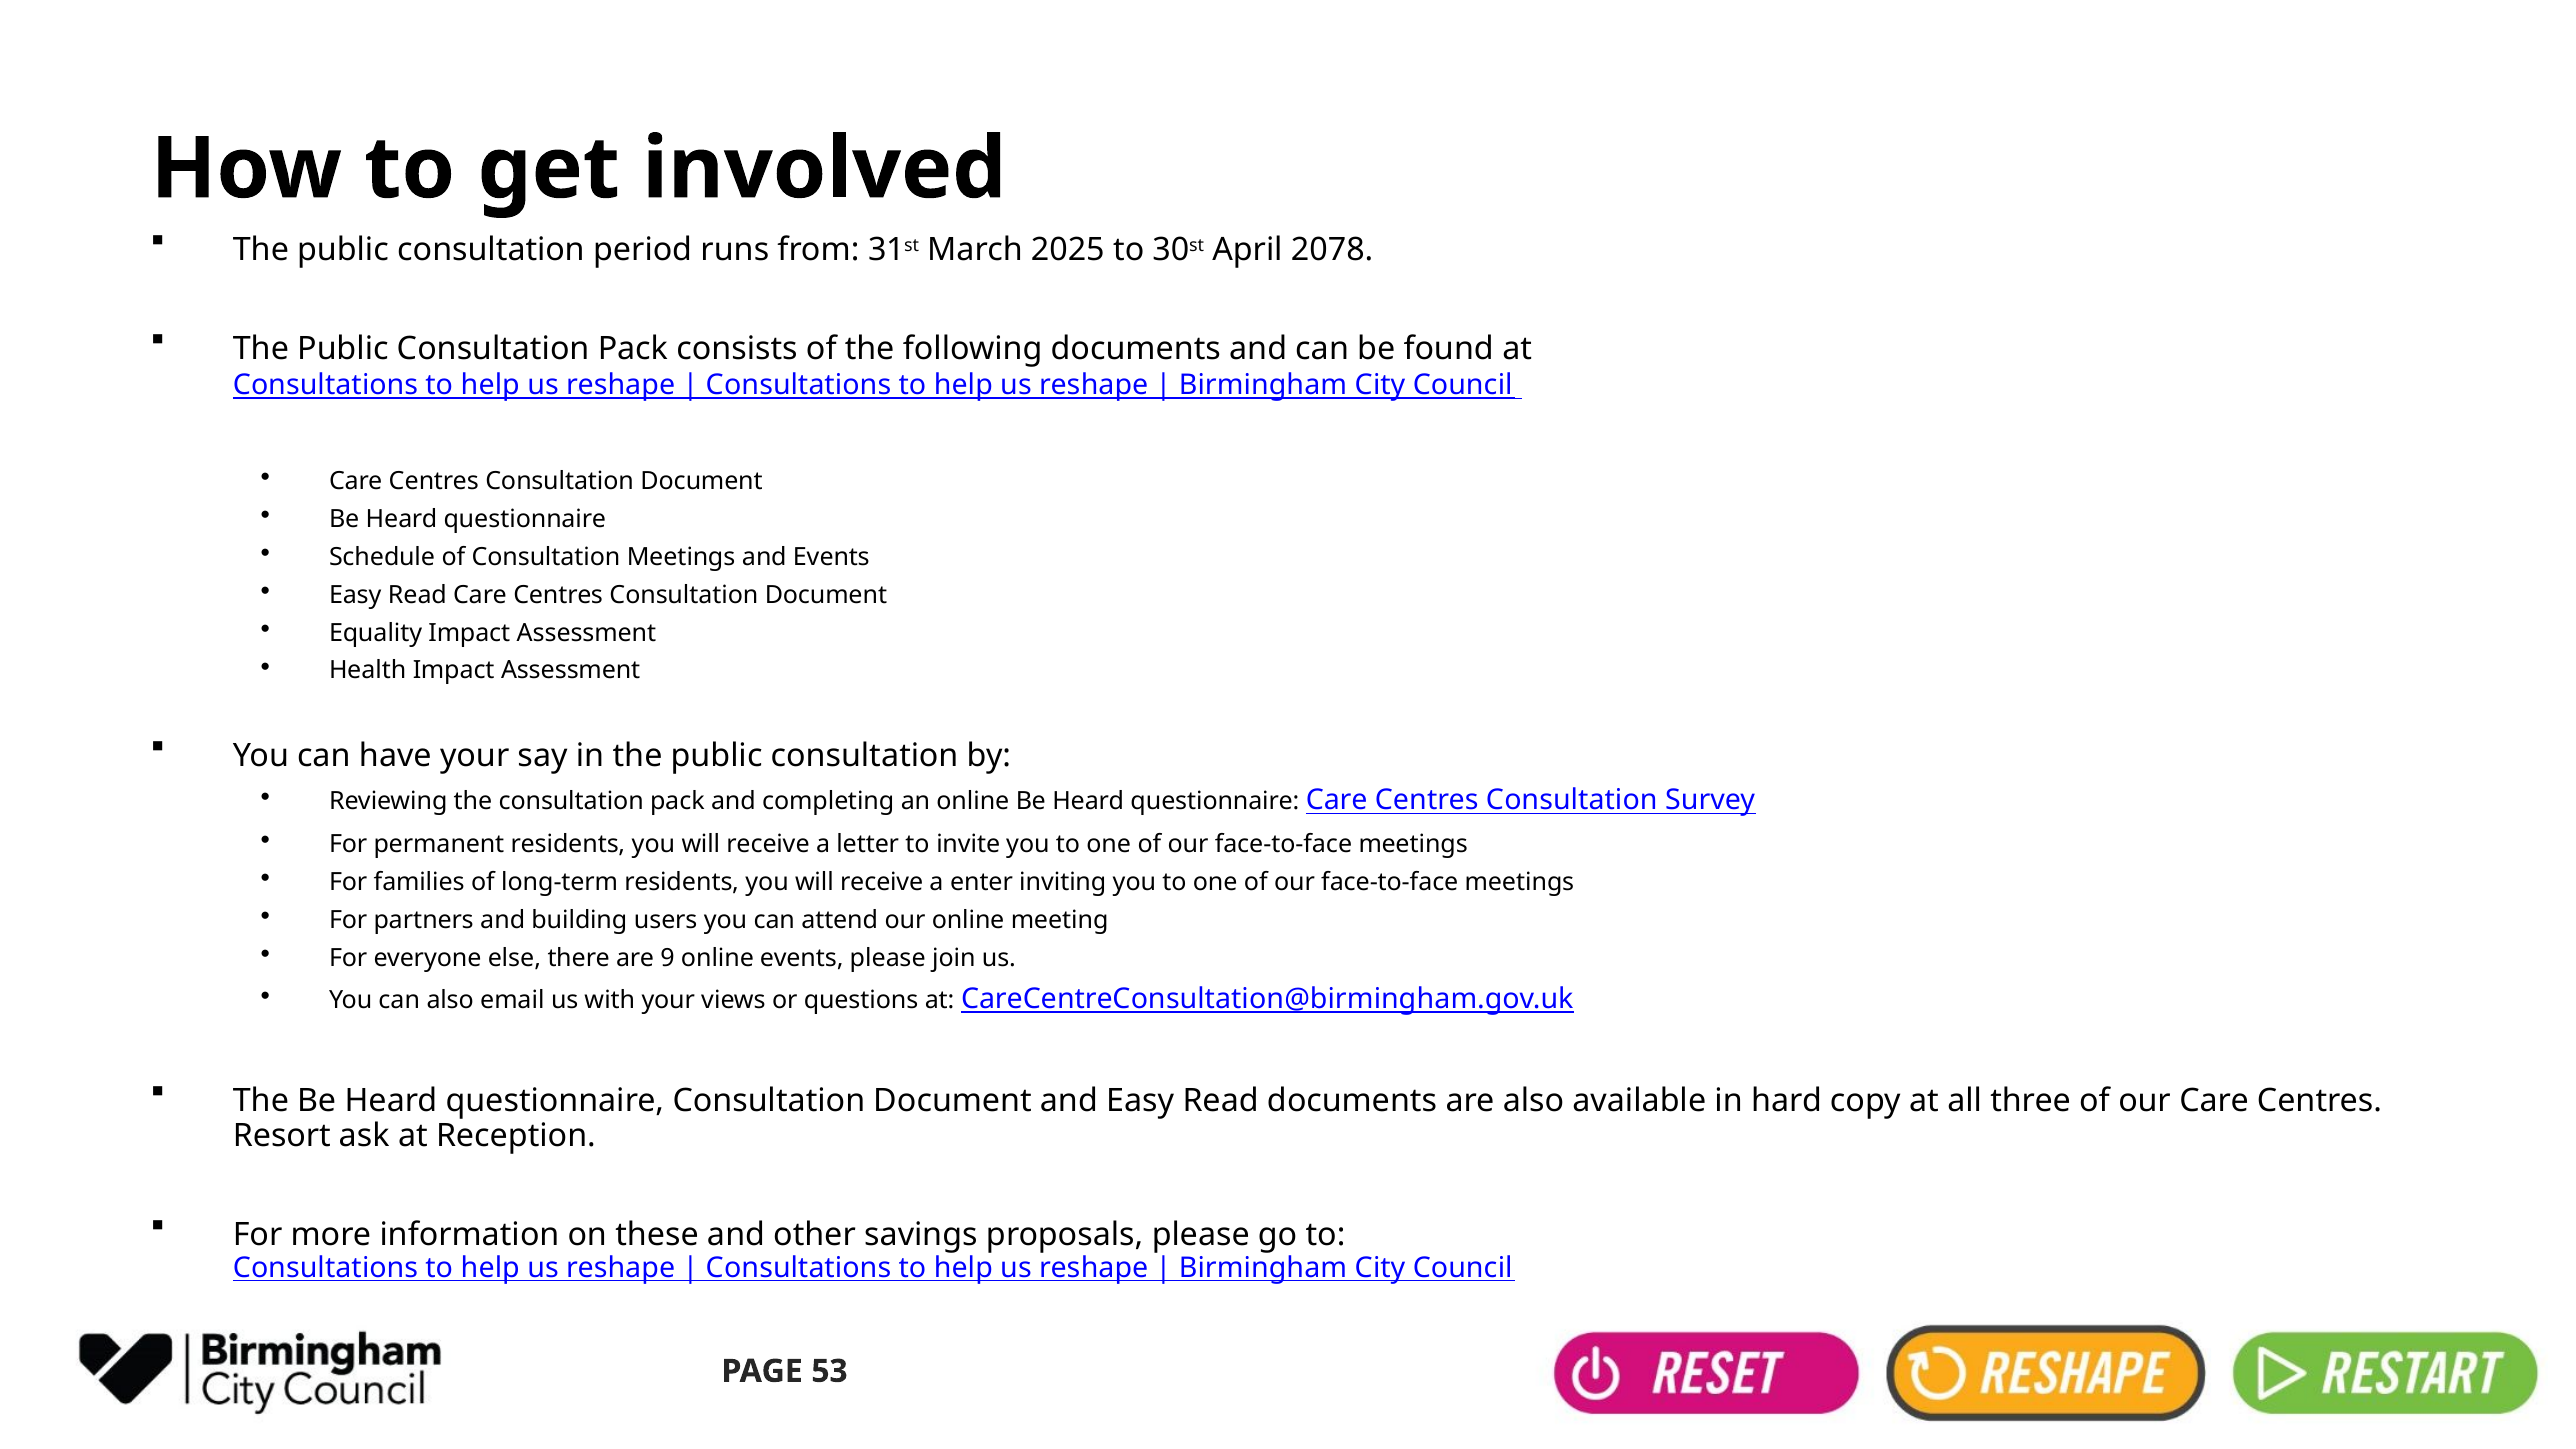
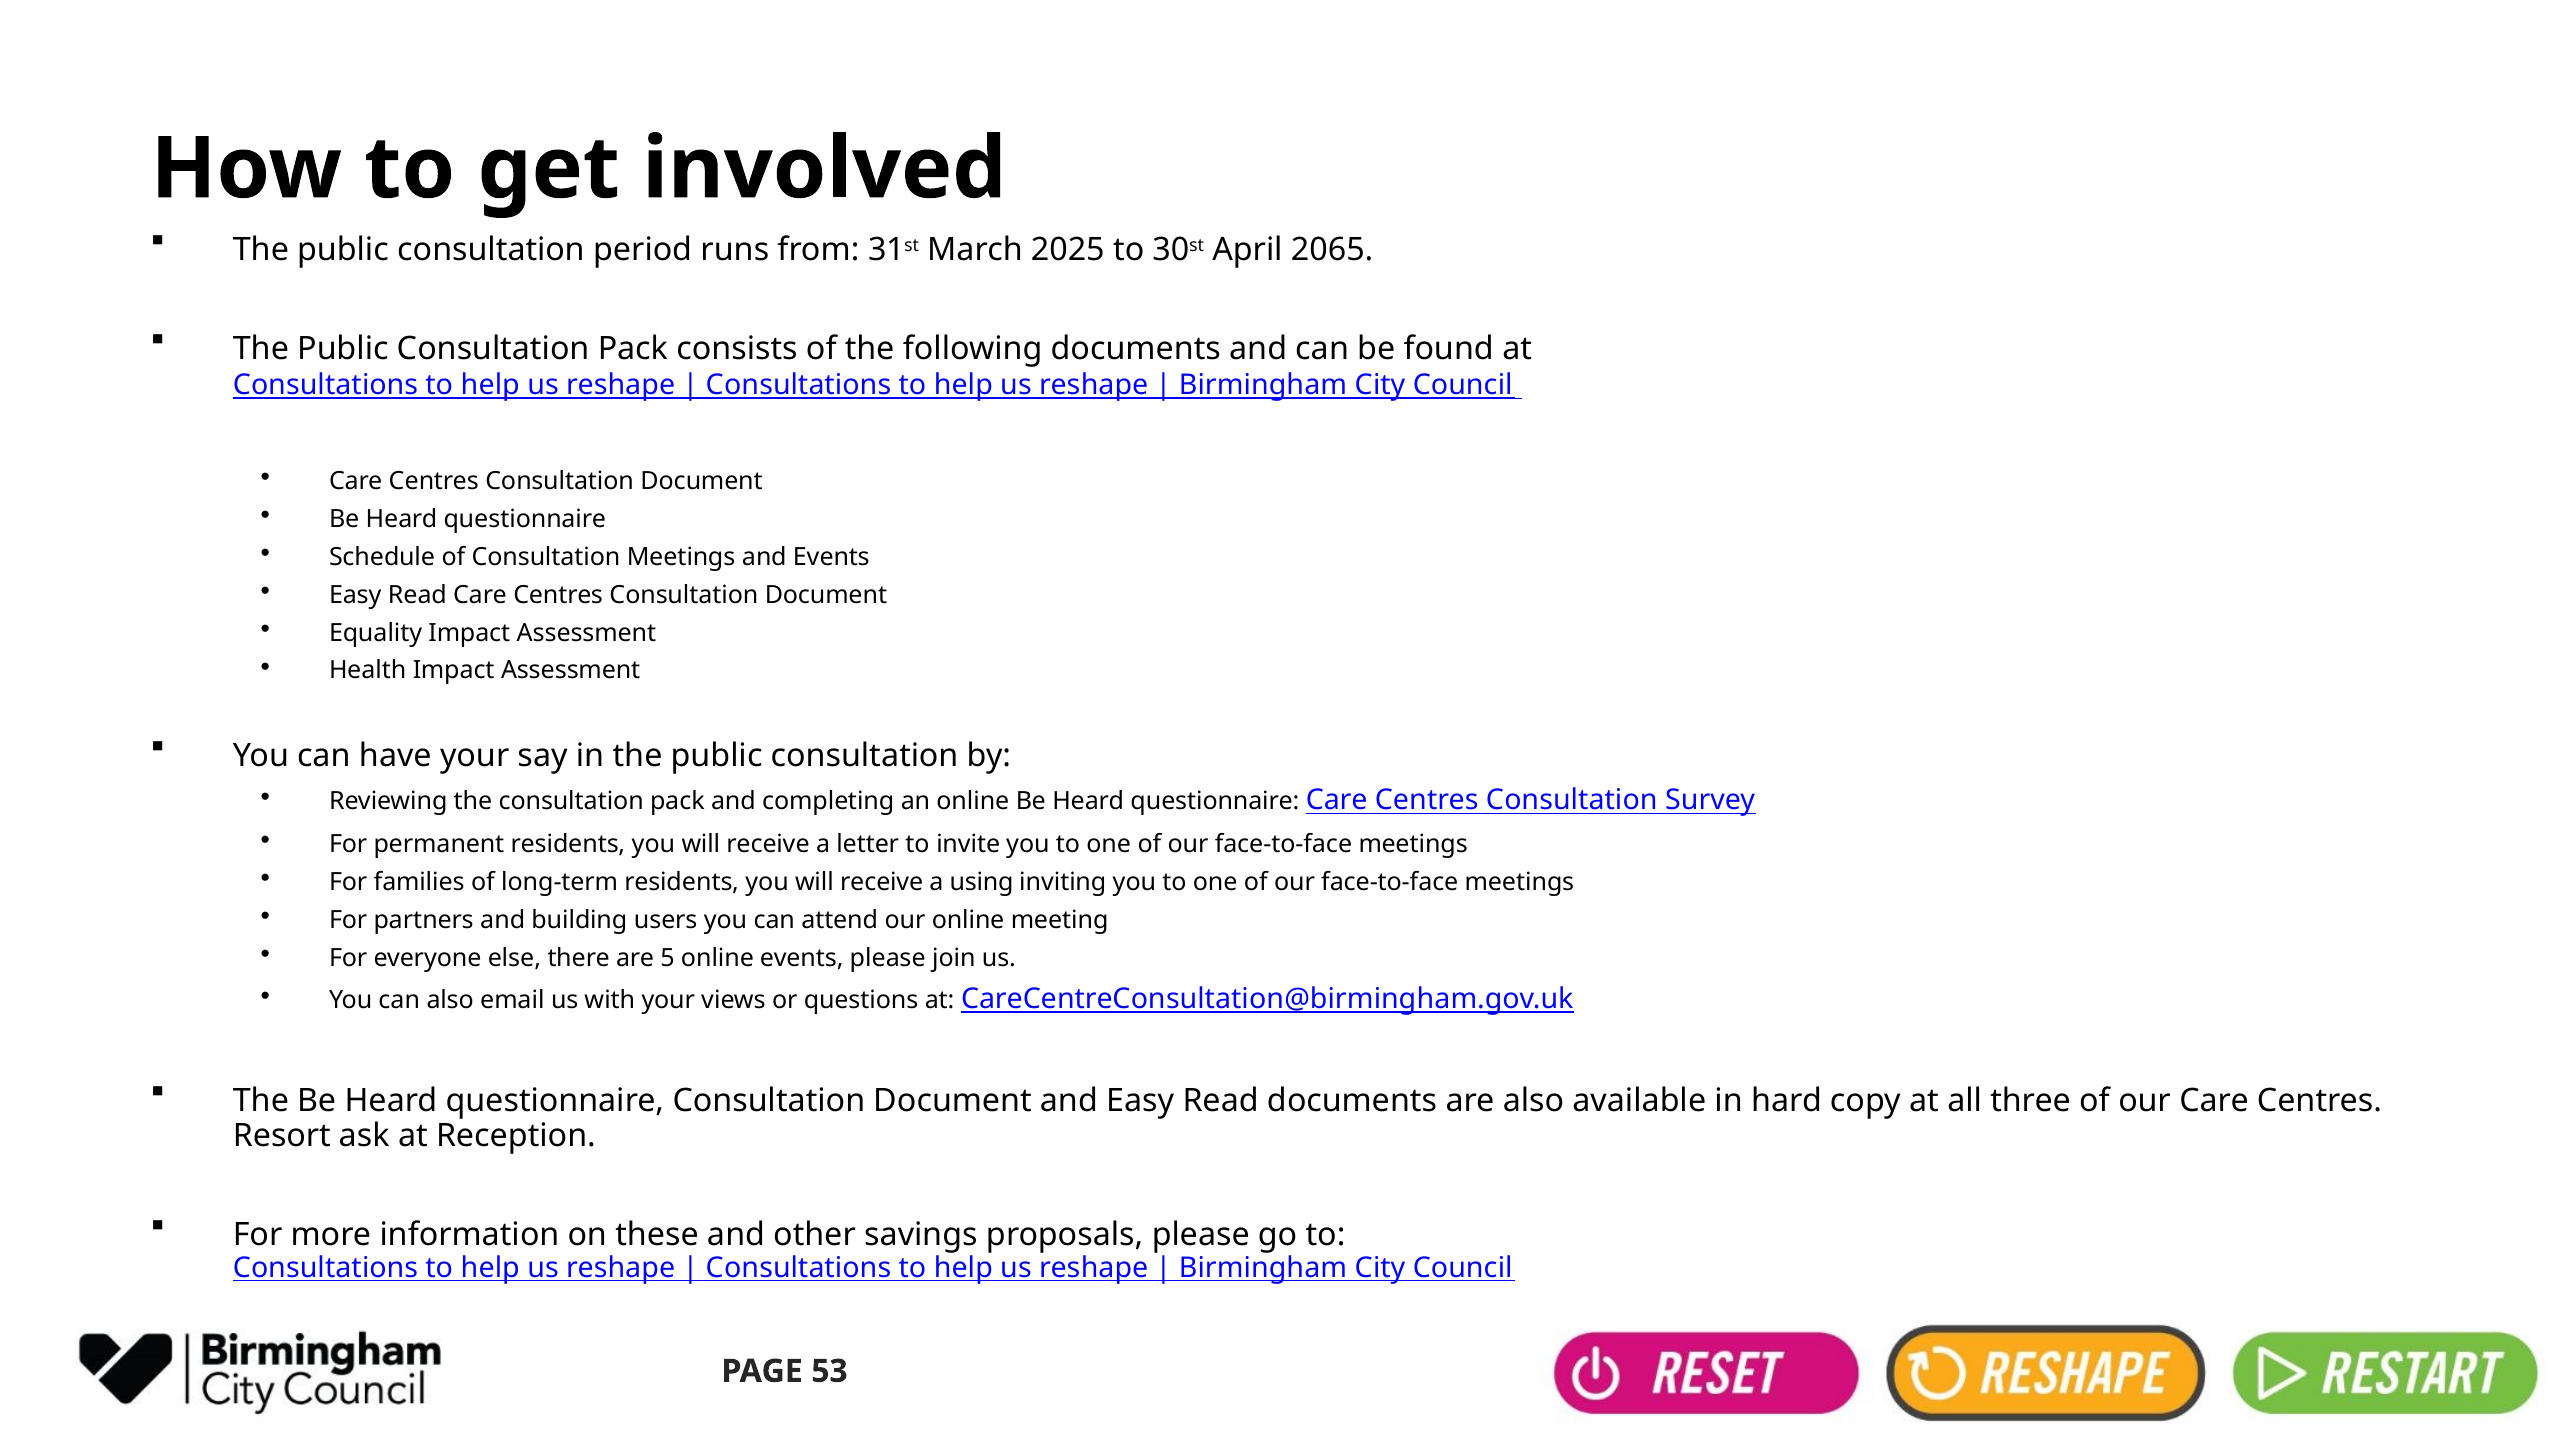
2078: 2078 -> 2065 (1332, 250)
enter: enter -> using (982, 882)
9: 9 -> 5 (668, 958)
